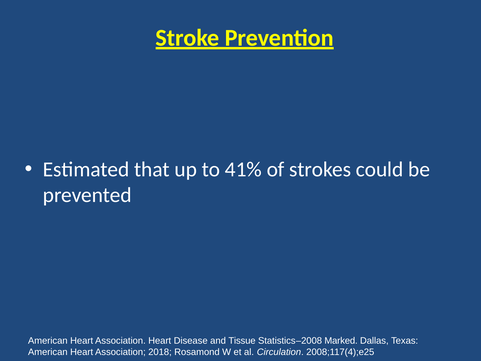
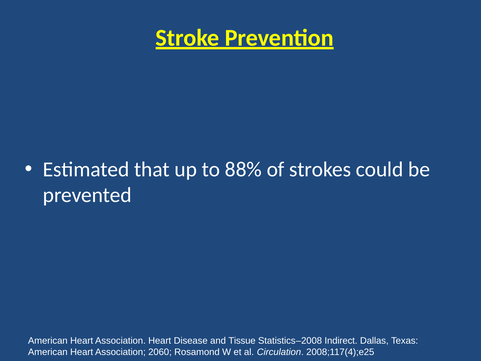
41%: 41% -> 88% (243, 169)
Marked: Marked -> Indirect (341, 341)
2018: 2018 -> 2060 (160, 352)
